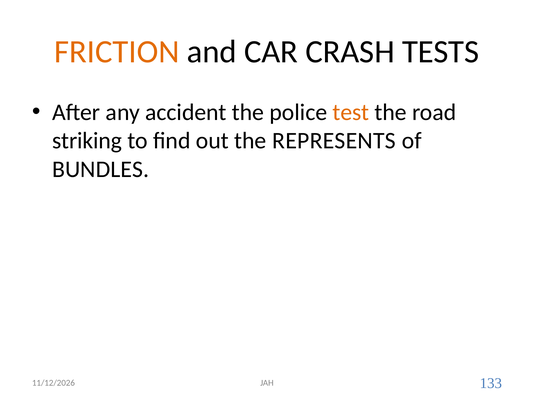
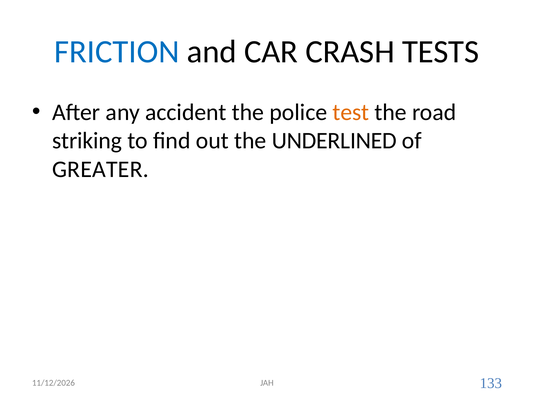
FRICTION colour: orange -> blue (117, 52)
REPRESENTS: REPRESENTS -> UNDERLINED (334, 141)
BUNDLES: BUNDLES -> GREATER (100, 169)
